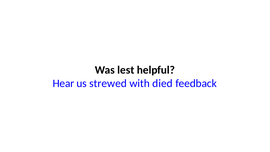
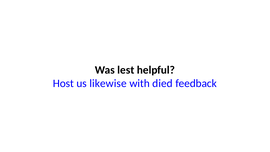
Hear: Hear -> Host (63, 83)
strewed: strewed -> likewise (108, 83)
